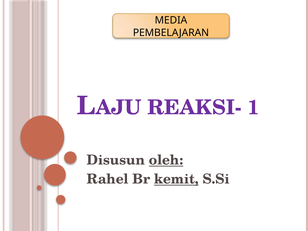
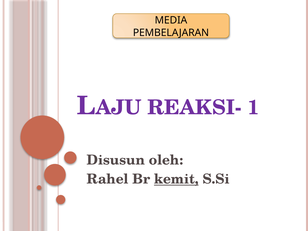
oleh underline: present -> none (166, 160)
